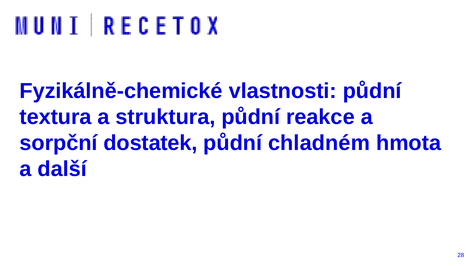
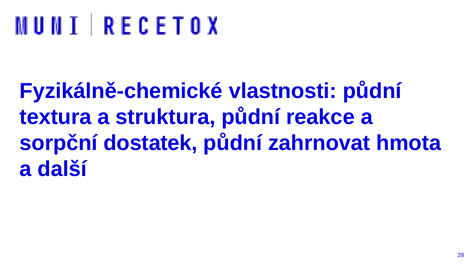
chladném: chladném -> zahrnovat (319, 143)
